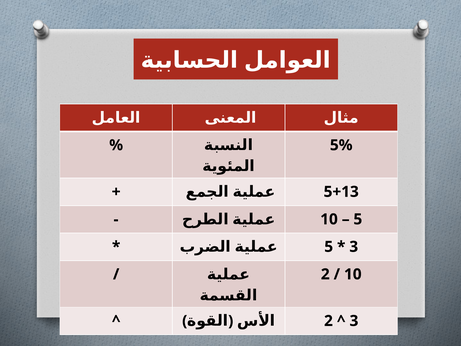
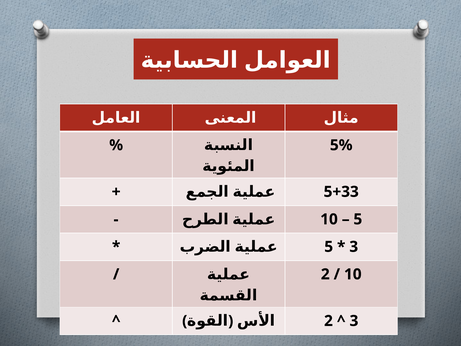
5+13: 5+13 -> 5+33 (341, 192)
